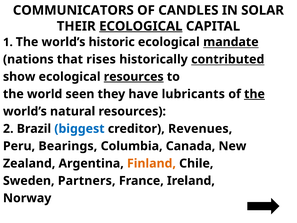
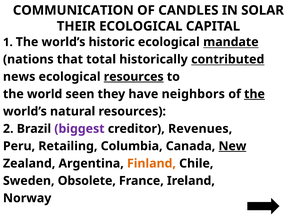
COMMUNICATORS: COMMUNICATORS -> COMMUNICATION (73, 10)
ECOLOGICAL underline: present -> none (141, 26)
rises: rises -> total (101, 59)
show: show -> news (19, 77)
lubricants: lubricants -> neighbors (193, 94)
biggest colour: blue -> purple (79, 129)
Bearings: Bearings -> Retailing (68, 146)
New underline: none -> present (232, 146)
Partners: Partners -> Obsolete (87, 181)
